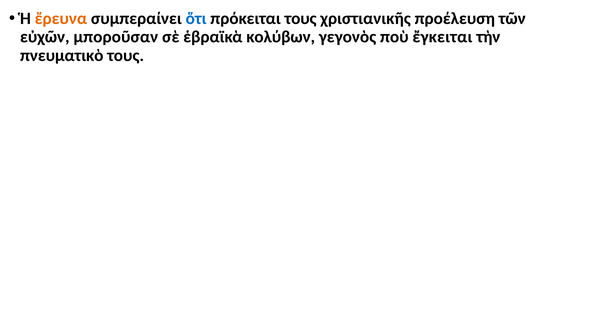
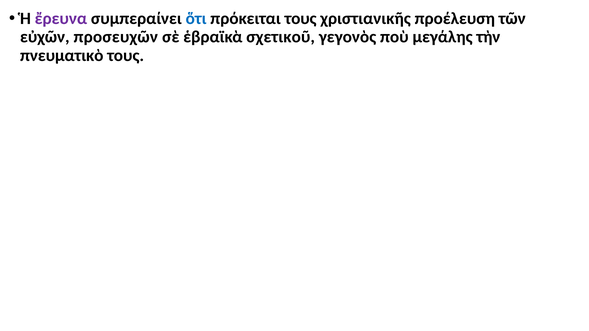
ἔρευνα colour: orange -> purple (61, 18)
μποροῦσαν: μποροῦσαν -> προσευχῶν (116, 37)
κολύβων: κολύβων -> σχετικοῦ (281, 37)
ἔγκειται: ἔγκειται -> μεγάλης (443, 37)
